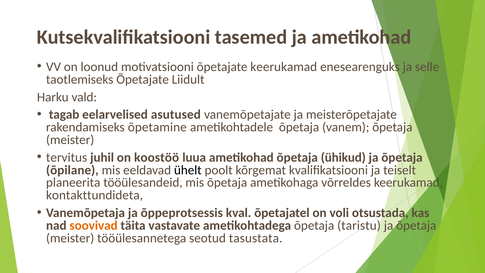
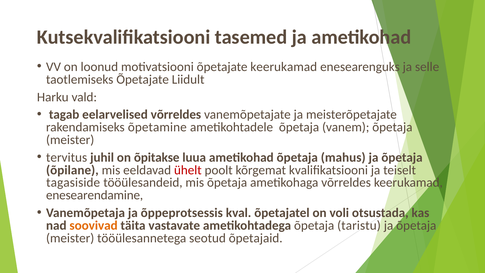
eelarvelised asutused: asutused -> võrreldes (176, 115)
koostöö: koostöö -> õpitakse (157, 157)
ühikud: ühikud -> mahus (343, 157)
ühelt colour: black -> red (188, 170)
planeerita: planeerita -> tagasiside (73, 183)
kontakttundideta: kontakttundideta -> enesearendamine (95, 195)
tasustata: tasustata -> õpetajaid (256, 238)
